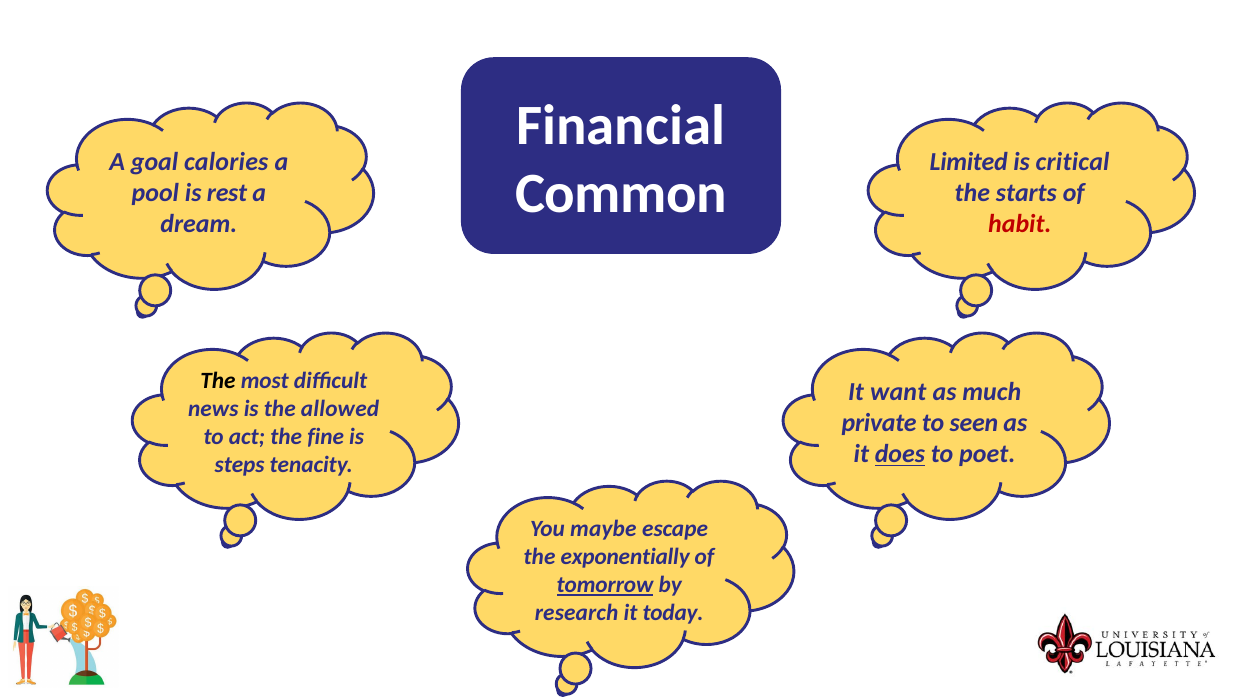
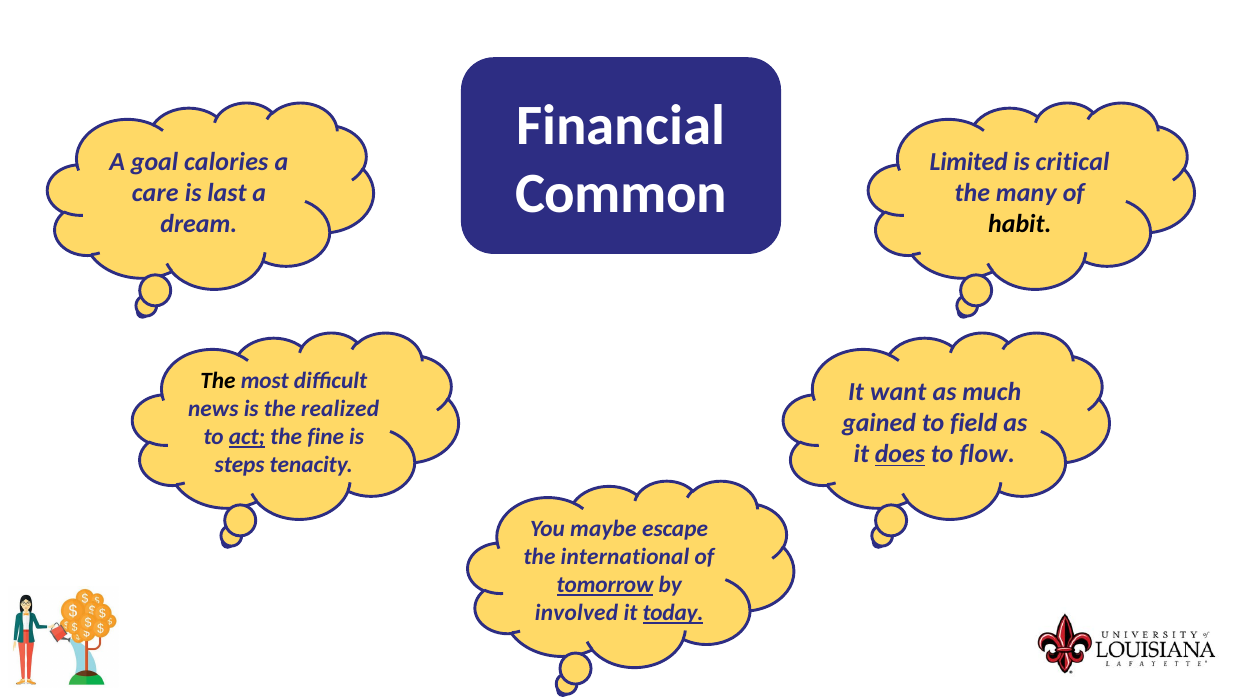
pool: pool -> care (155, 193)
rest: rest -> last (227, 193)
starts: starts -> many (1026, 193)
habit colour: red -> black (1020, 224)
allowed: allowed -> realized (340, 409)
private: private -> gained (879, 423)
seen: seen -> field (974, 423)
act underline: none -> present (247, 437)
poet: poet -> flow (987, 454)
exponentially: exponentially -> international (625, 557)
research: research -> involved (577, 613)
today underline: none -> present (673, 613)
